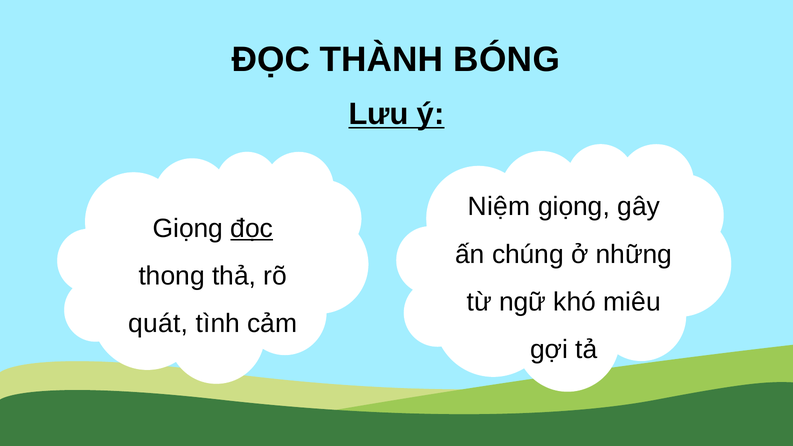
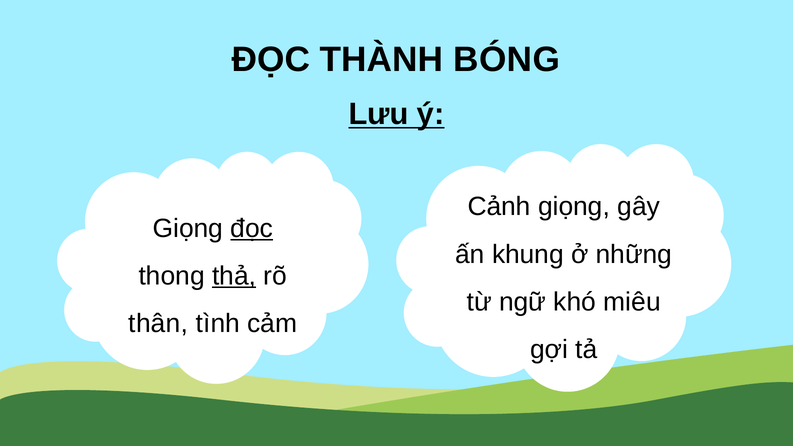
Niệm: Niệm -> Cảnh (499, 207)
chúng: chúng -> khung (528, 254)
thả underline: none -> present (234, 276)
quát: quát -> thân (158, 324)
